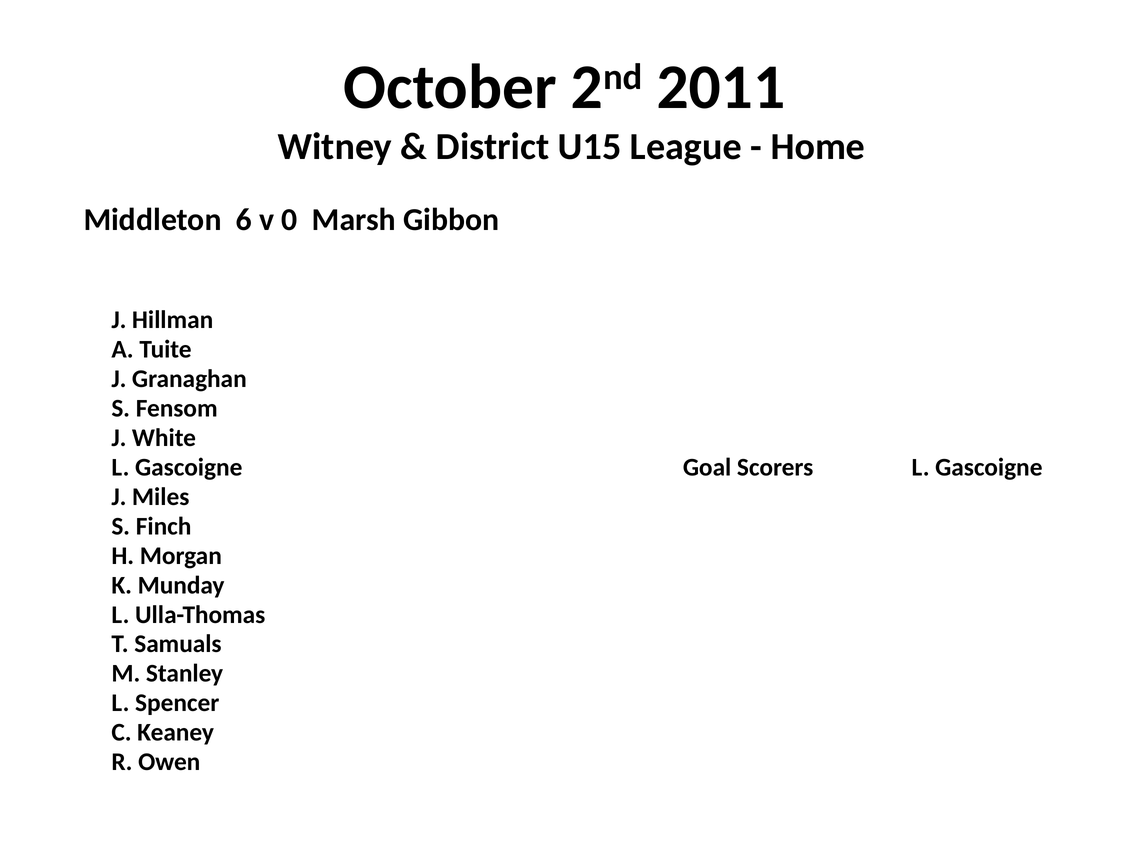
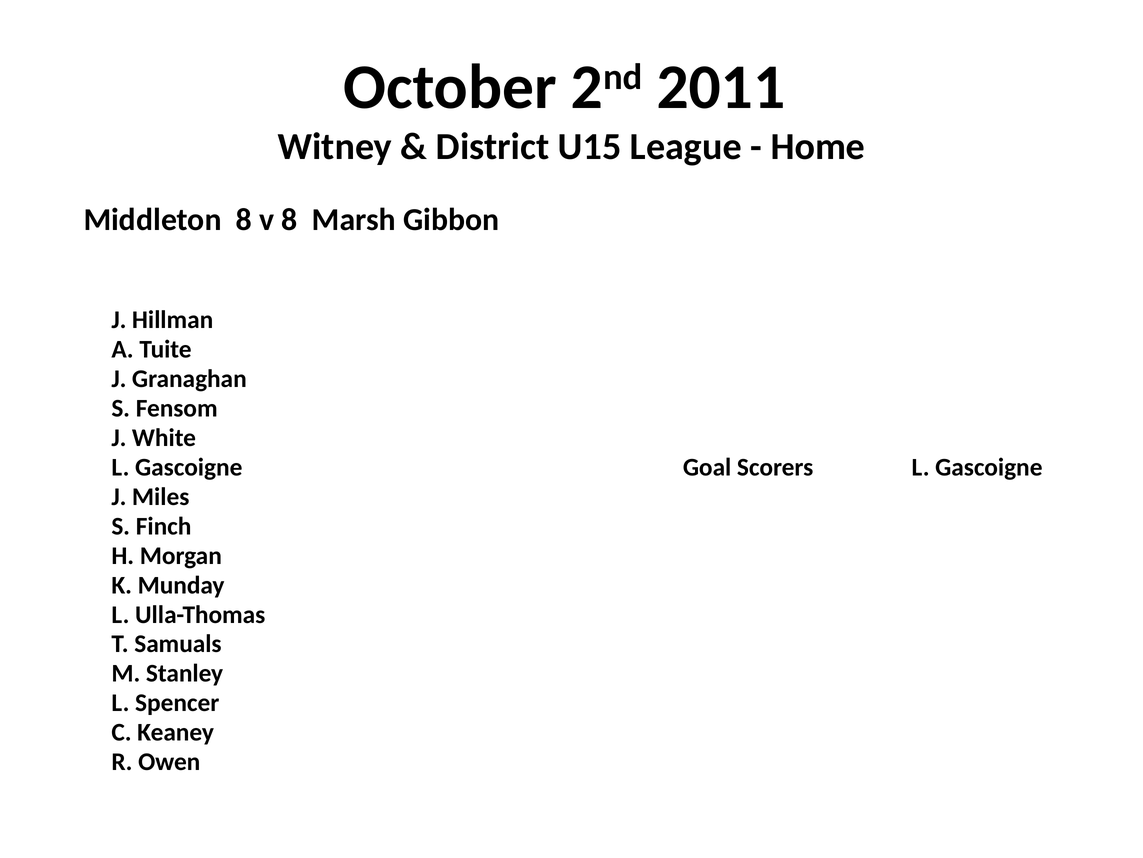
Middleton 6: 6 -> 8 (244, 220)
v 0: 0 -> 8 (290, 220)
